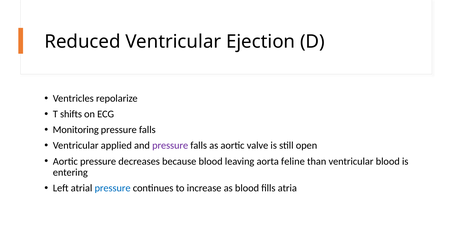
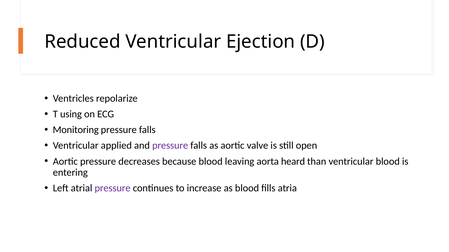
shifts: shifts -> using (71, 114)
feline: feline -> heard (293, 162)
pressure colour: blue -> purple (113, 189)
